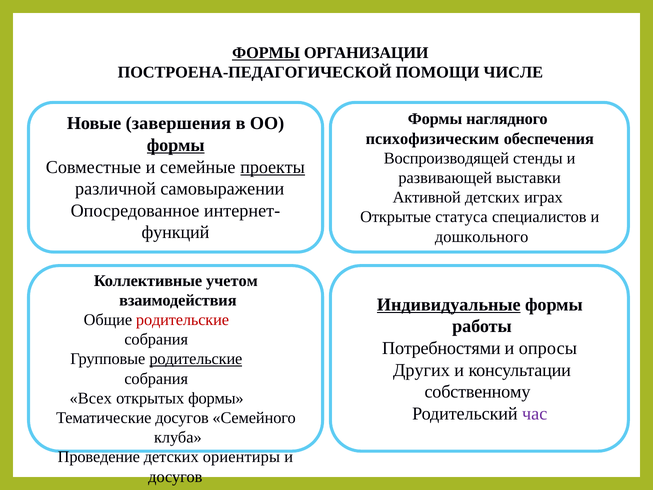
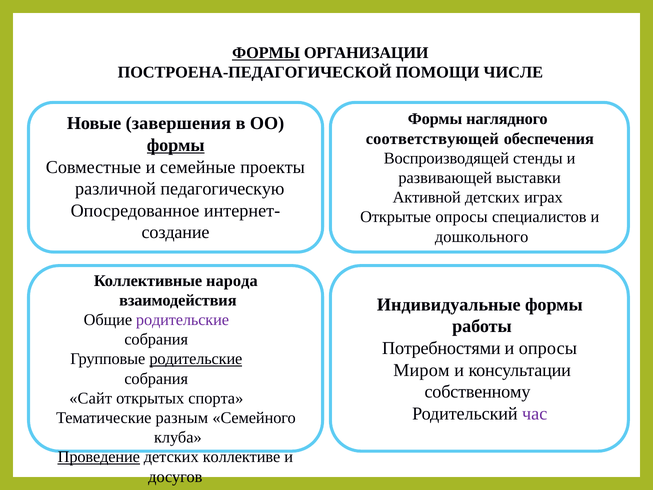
психофизическим: психофизическим -> соответствующей (432, 139)
проекты underline: present -> none (273, 167)
самовыражении: самовыражении -> педагогическую (222, 189)
Открытые статуса: статуса -> опросы (462, 217)
функций: функций -> создание (176, 232)
учетом: учетом -> народа (232, 281)
Индивидуальные underline: present -> none (449, 304)
родительские colour: red -> purple (182, 320)
Других: Других -> Миром (421, 370)
Всех: Всех -> Сайт (91, 398)
открытых формы: формы -> спорта (216, 398)
Тематические досугов: досугов -> разным (182, 418)
Проведение underline: none -> present (99, 457)
ориентиры: ориентиры -> коллективе (242, 457)
